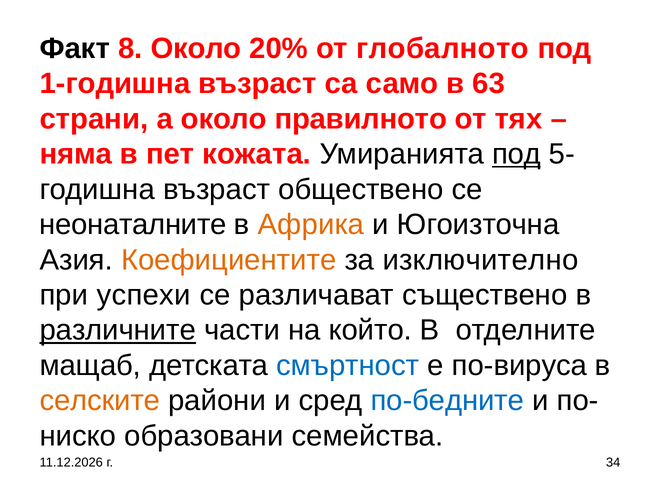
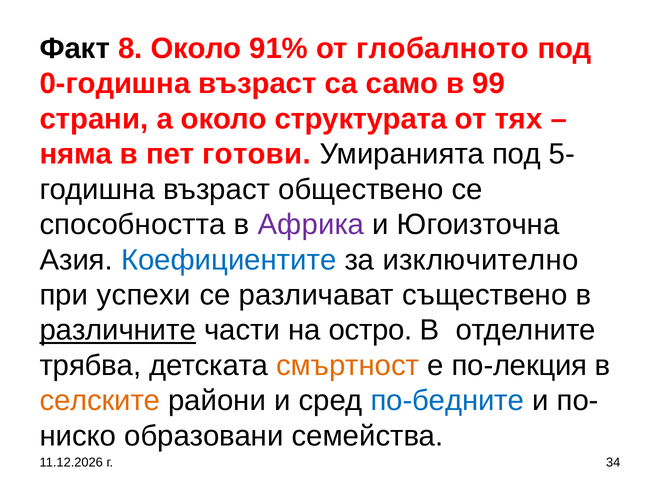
20%: 20% -> 91% (279, 49)
1-годишна: 1-годишна -> 0-годишна (115, 84)
63: 63 -> 99 (489, 84)
правилното: правилното -> структурата (361, 119)
кожата: кожата -> готови (257, 154)
под underline: present -> none (517, 154)
неонаталните: неонаталните -> способността (133, 225)
Африка colour: orange -> purple (311, 225)
Коефициентите colour: orange -> blue (229, 260)
който: който -> остро (370, 330)
мащаб: мащаб -> трябва (90, 365)
смъртност colour: blue -> orange (348, 365)
по-вируса: по-вируса -> по-лекция (519, 365)
